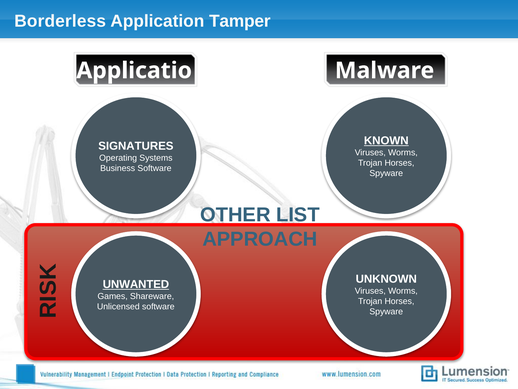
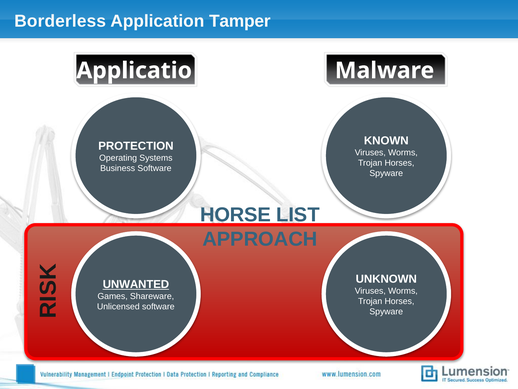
KNOWN underline: present -> none (386, 141)
SIGNATURES: SIGNATURES -> PROTECTION (136, 146)
OTHER: OTHER -> HORSE (236, 215)
